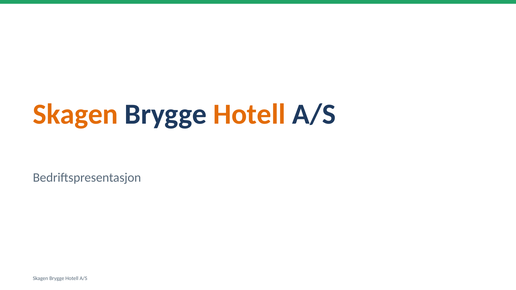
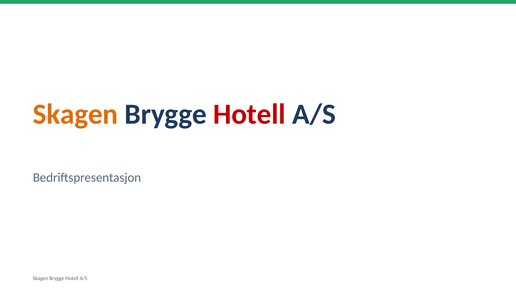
Hotell colour: orange -> red (249, 114)
